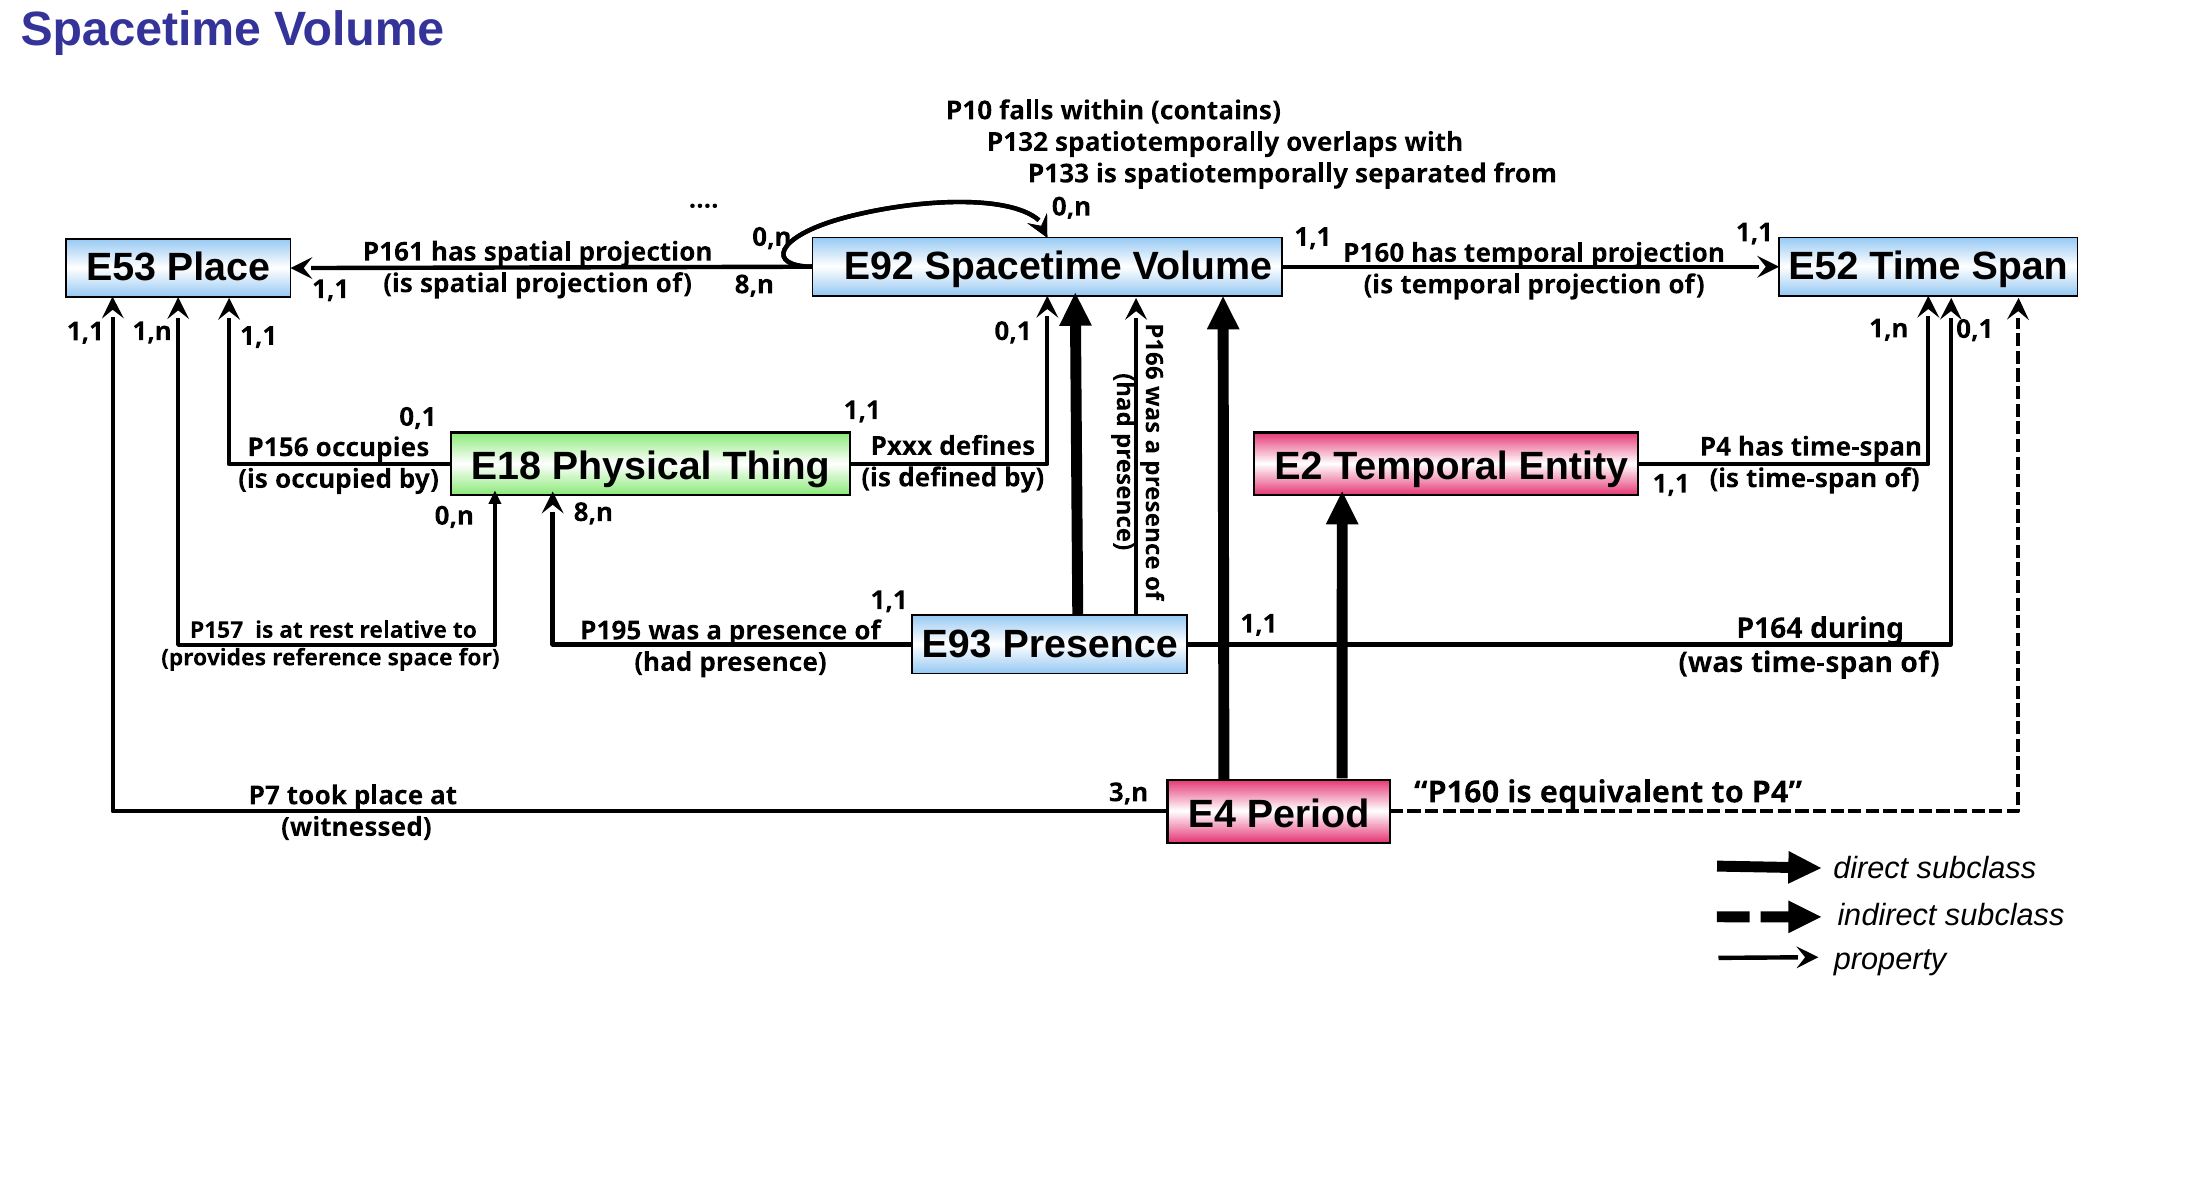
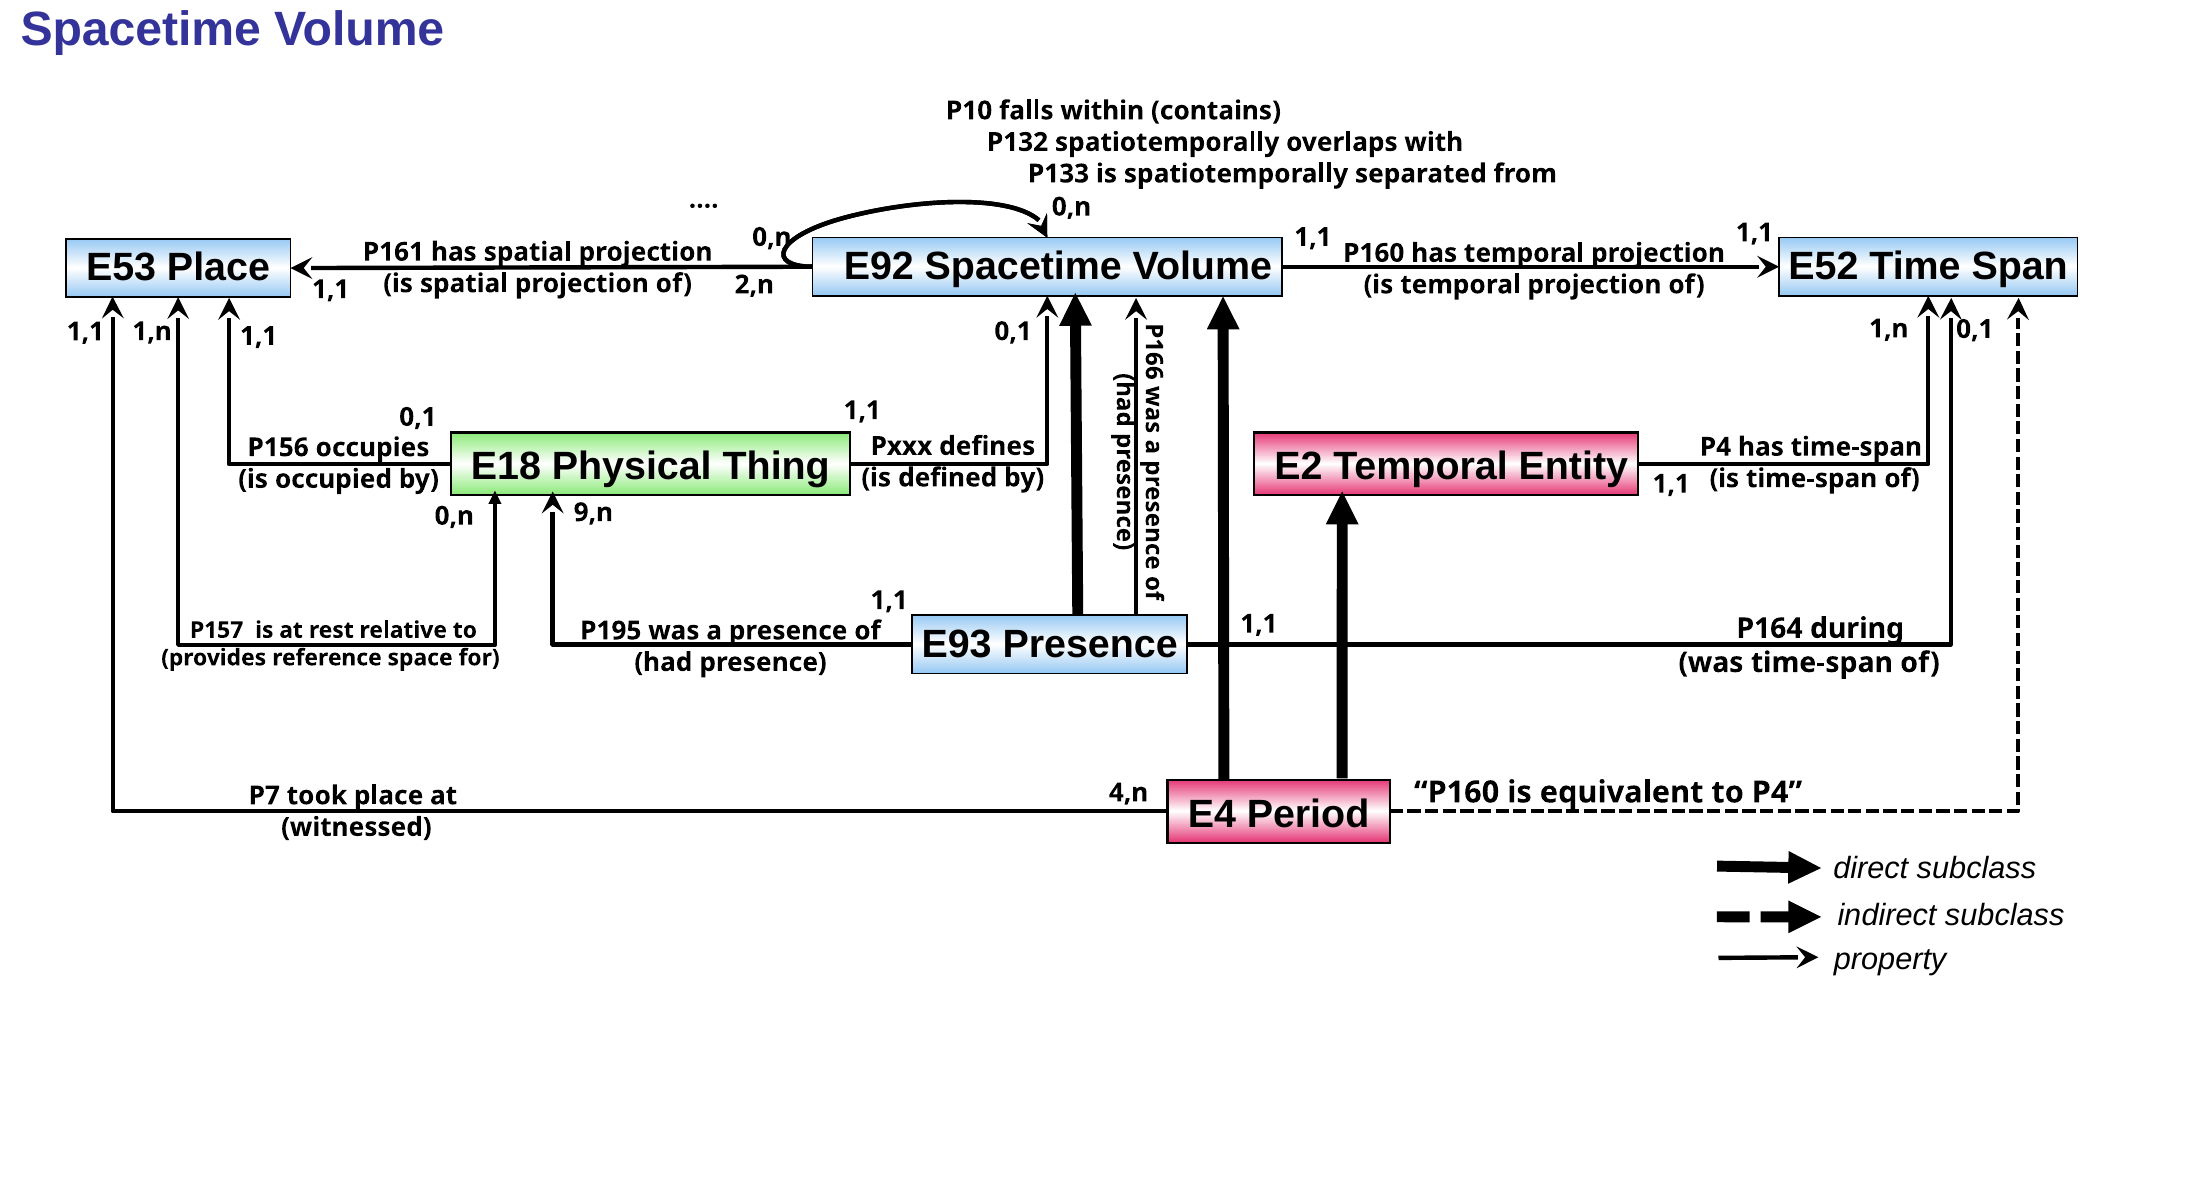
of 8,n: 8,n -> 2,n (754, 285)
8,n: 8,n -> 9,n (593, 512)
3,n: 3,n -> 4,n (1129, 792)
